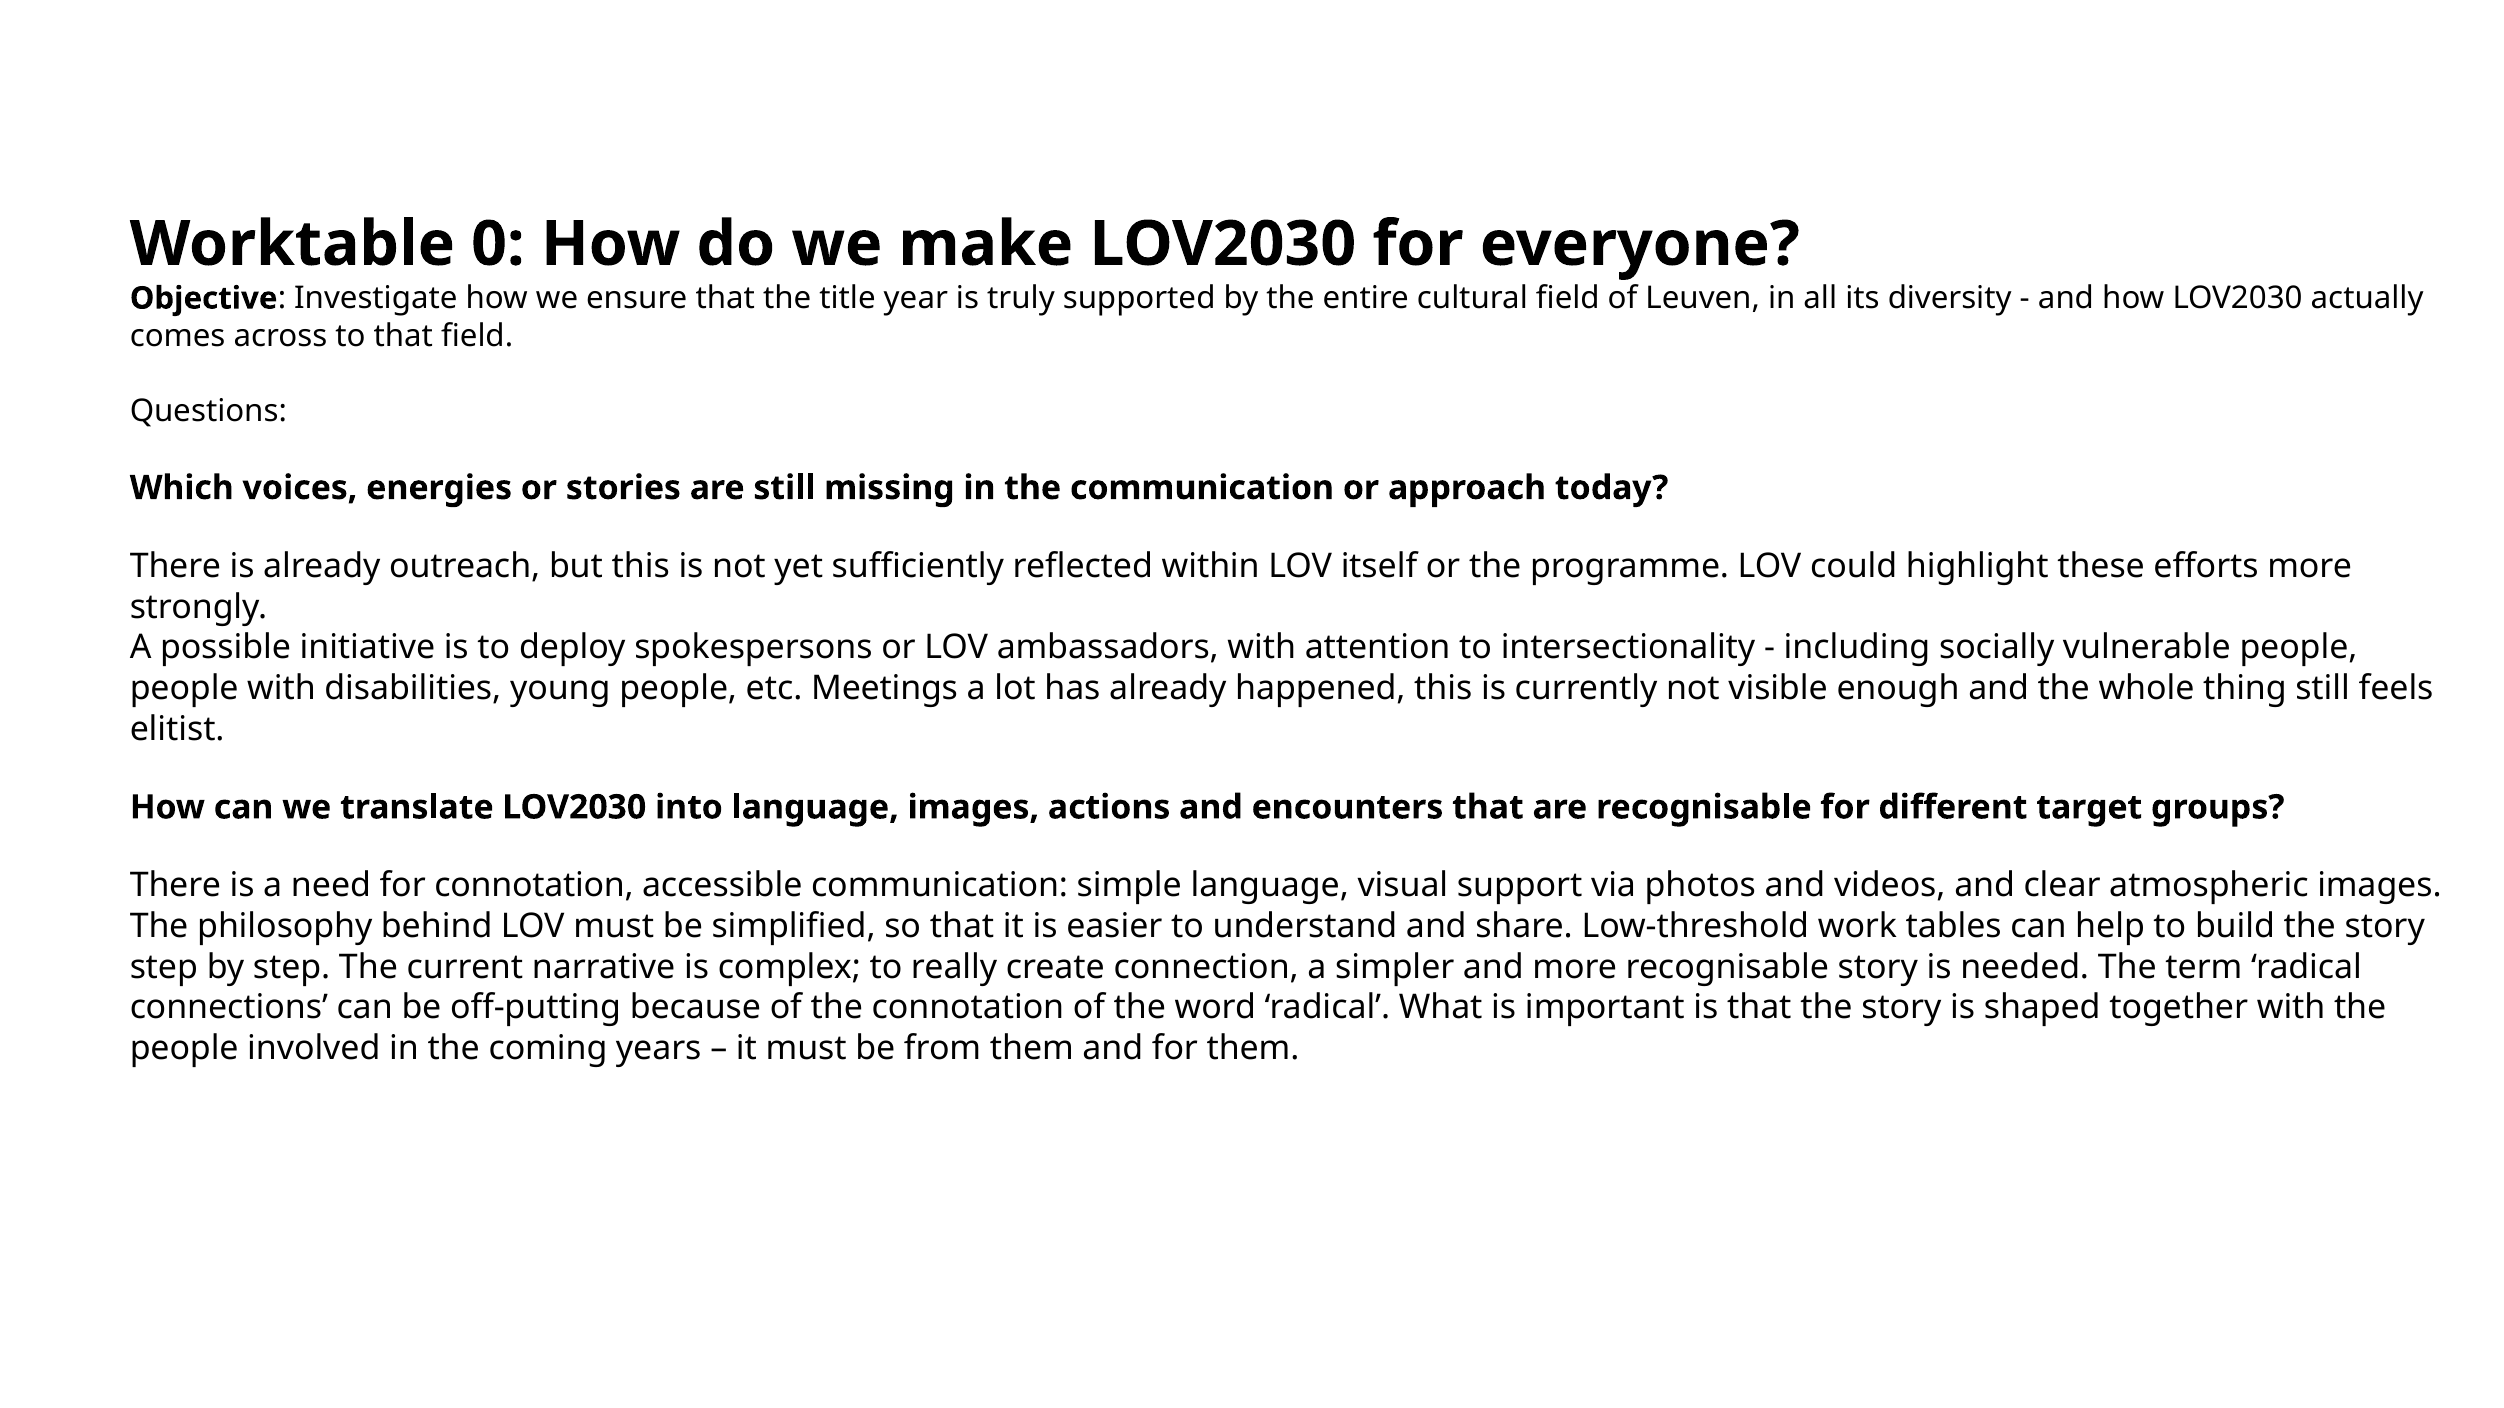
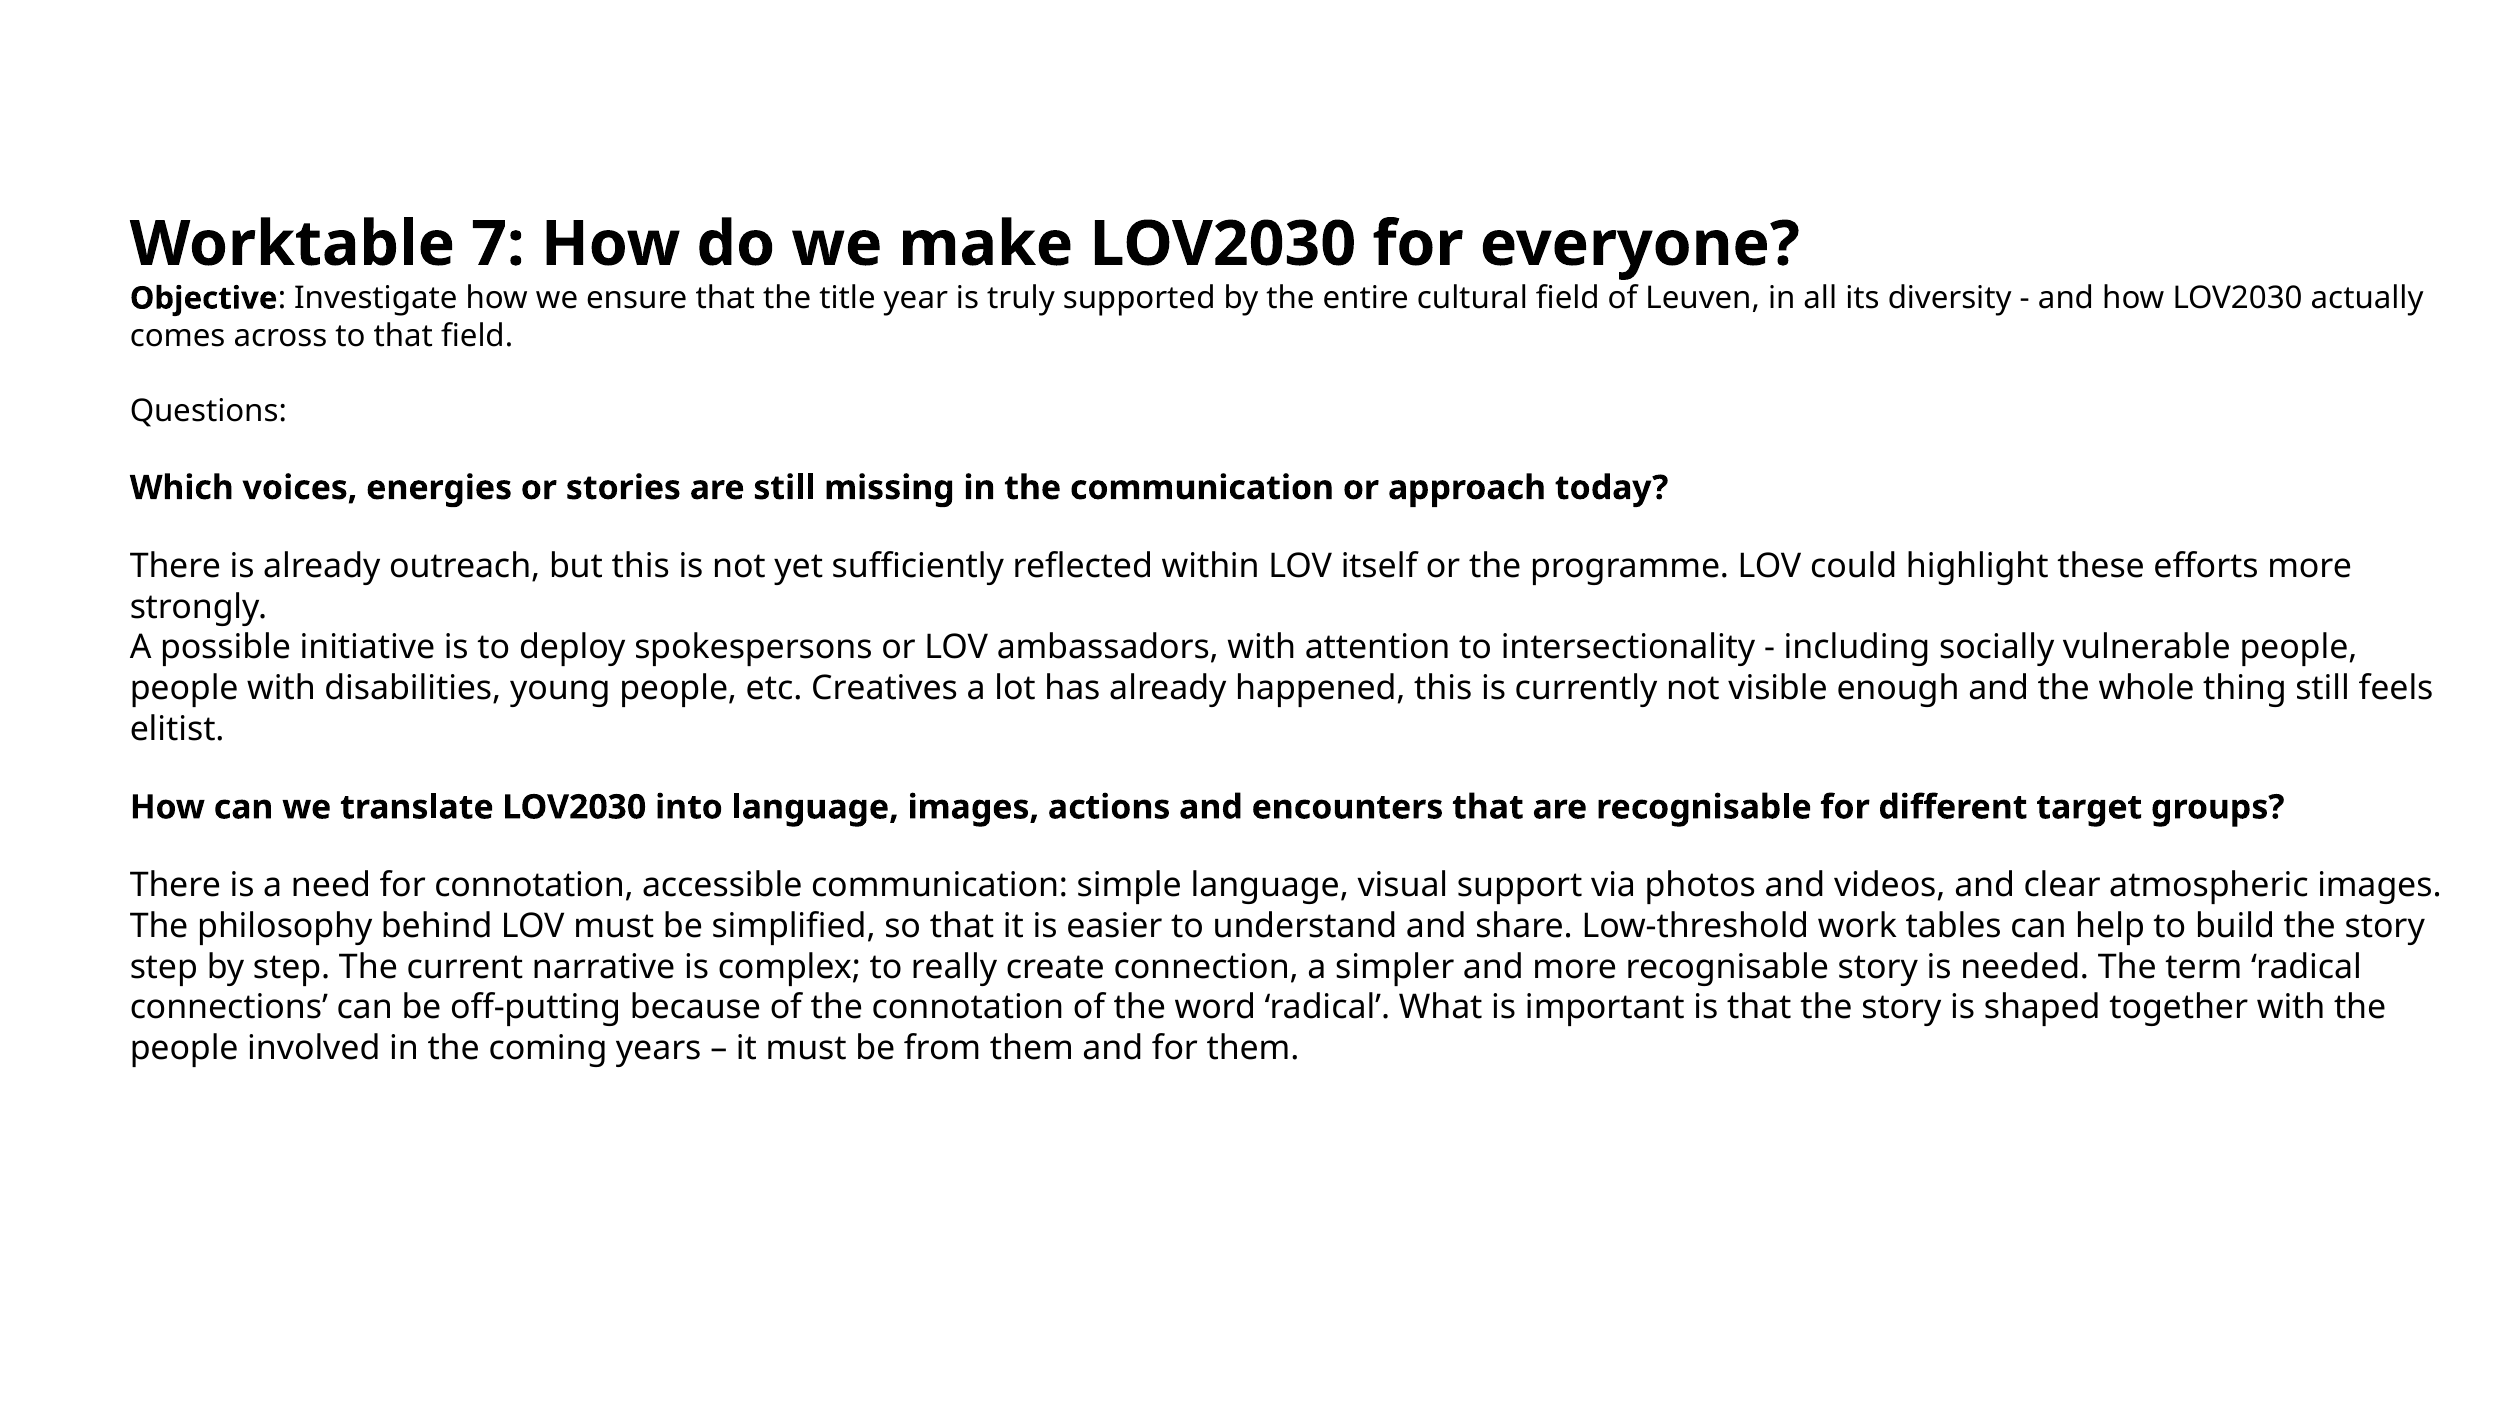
0: 0 -> 7 (498, 244)
Meetings: Meetings -> Creatives (885, 689)
